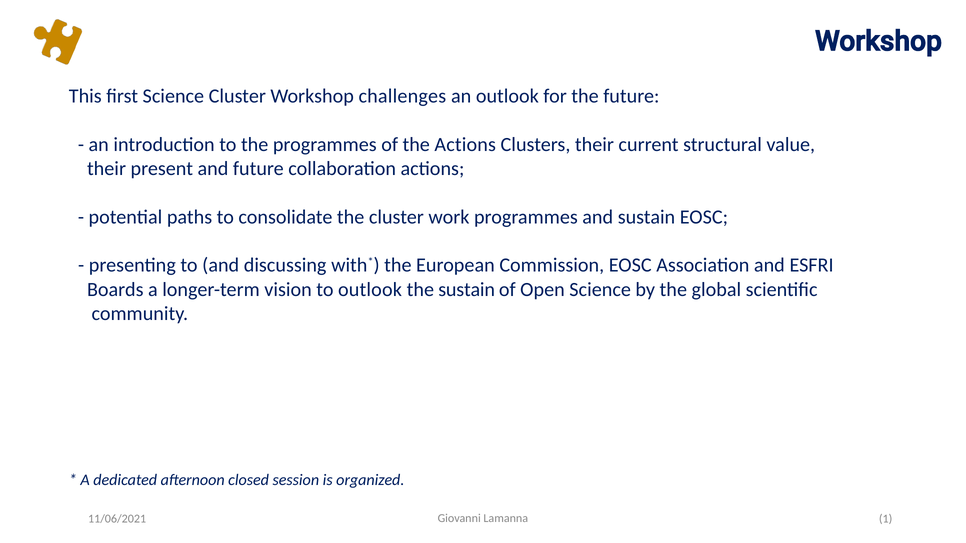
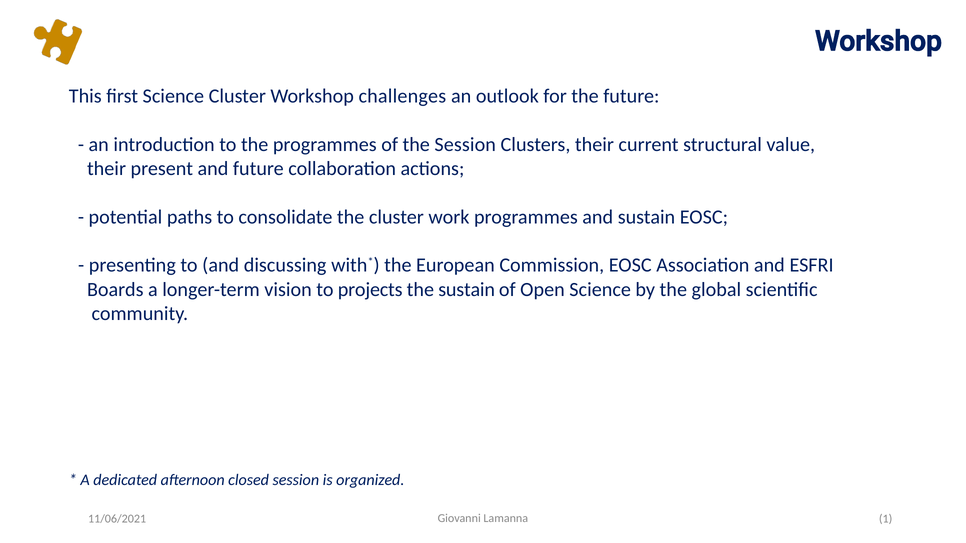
the Actions: Actions -> Session (465, 145)
to outlook: outlook -> projects (370, 290)
